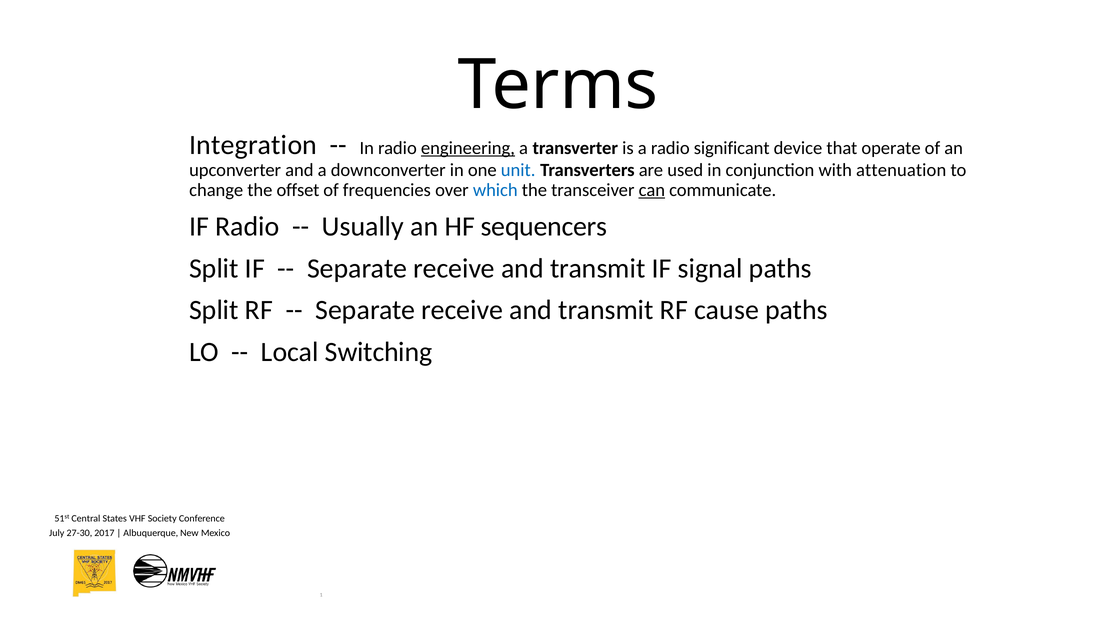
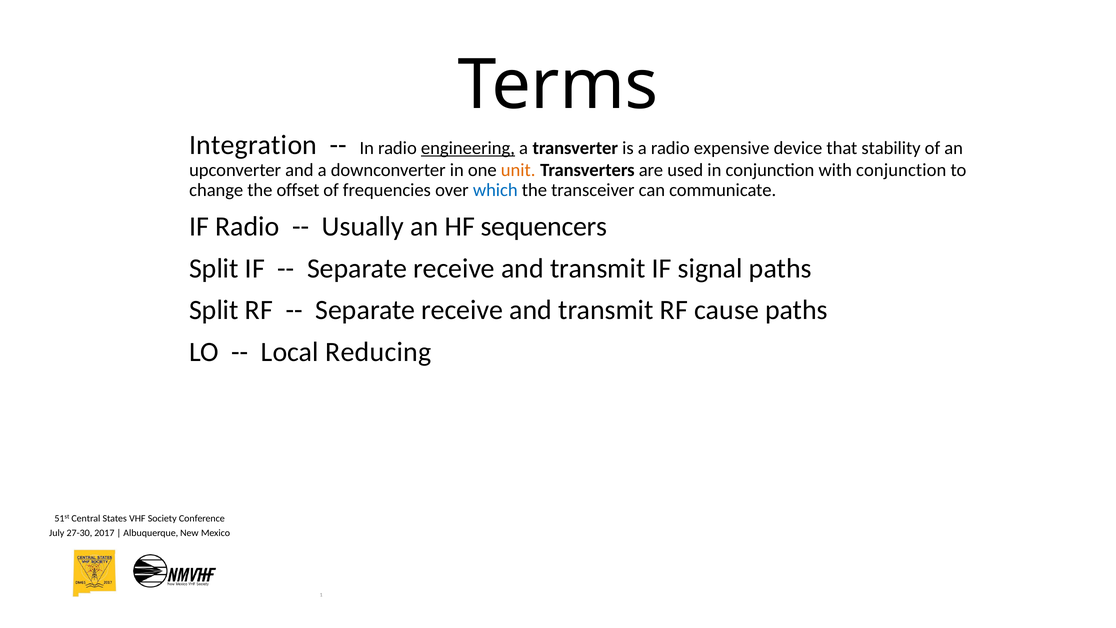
significant: significant -> expensive (732, 148)
operate: operate -> stability (891, 148)
unit colour: blue -> orange (518, 170)
with attenuation: attenuation -> conjunction (901, 170)
can underline: present -> none (652, 190)
Switching: Switching -> Reducing (378, 352)
